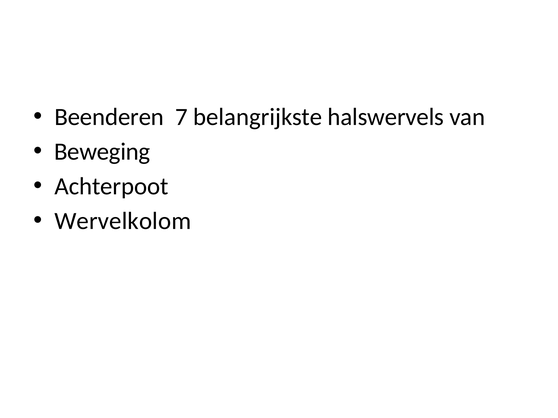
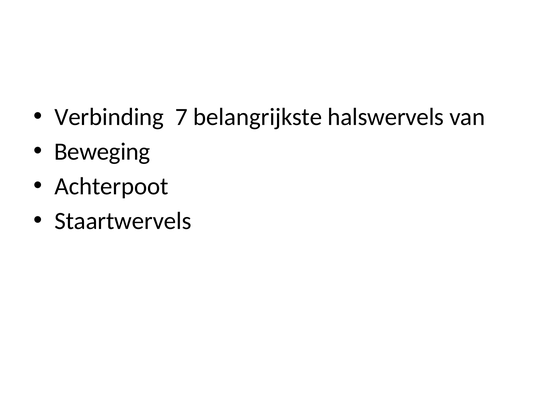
Beenderen: Beenderen -> Verbinding (109, 117)
Wervelkolom: Wervelkolom -> Staartwervels (123, 221)
